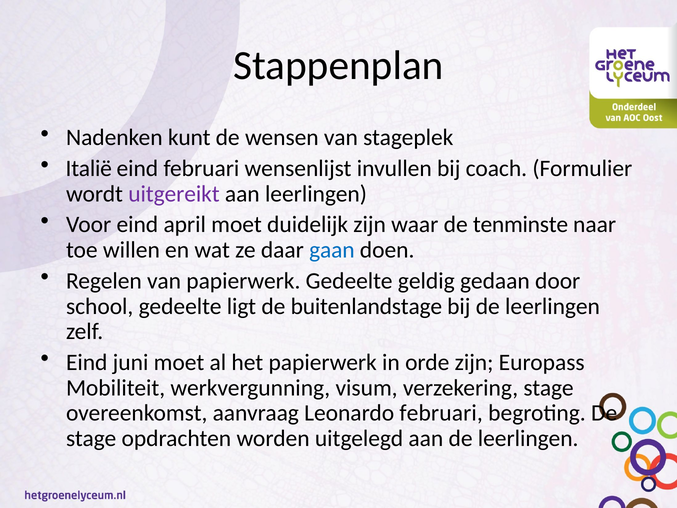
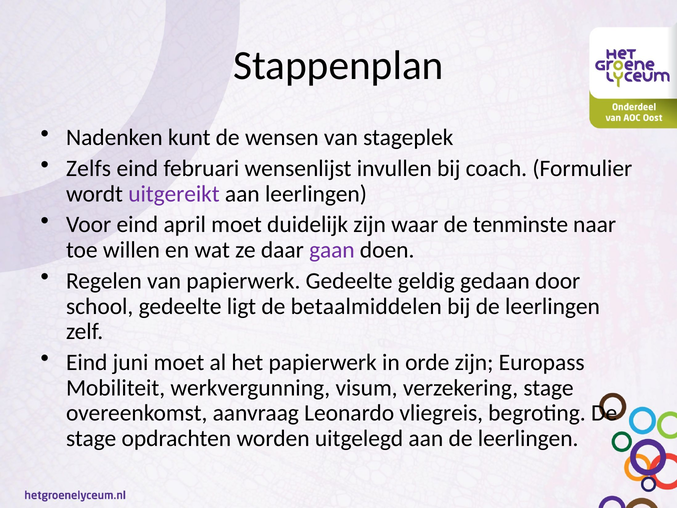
Italië: Italië -> Zelfs (89, 168)
gaan colour: blue -> purple (332, 250)
buitenlandstage: buitenlandstage -> betaalmiddelen (366, 306)
Leonardo februari: februari -> vliegreis (441, 413)
